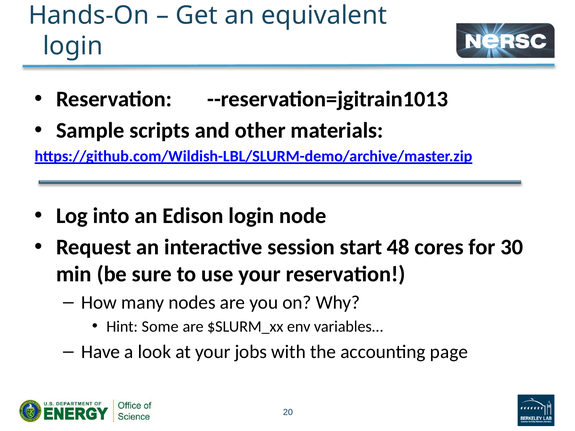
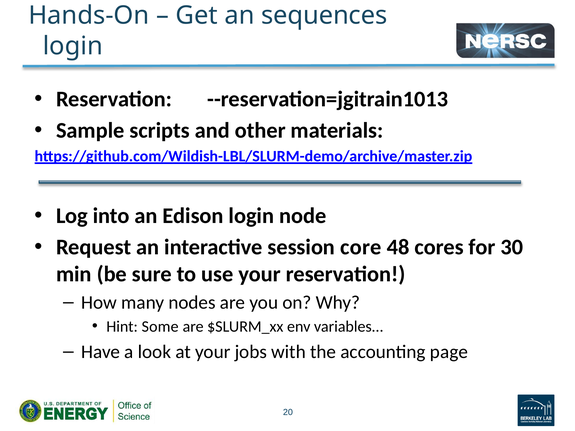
equivalent: equivalent -> sequences (324, 15)
start: start -> core (361, 247)
